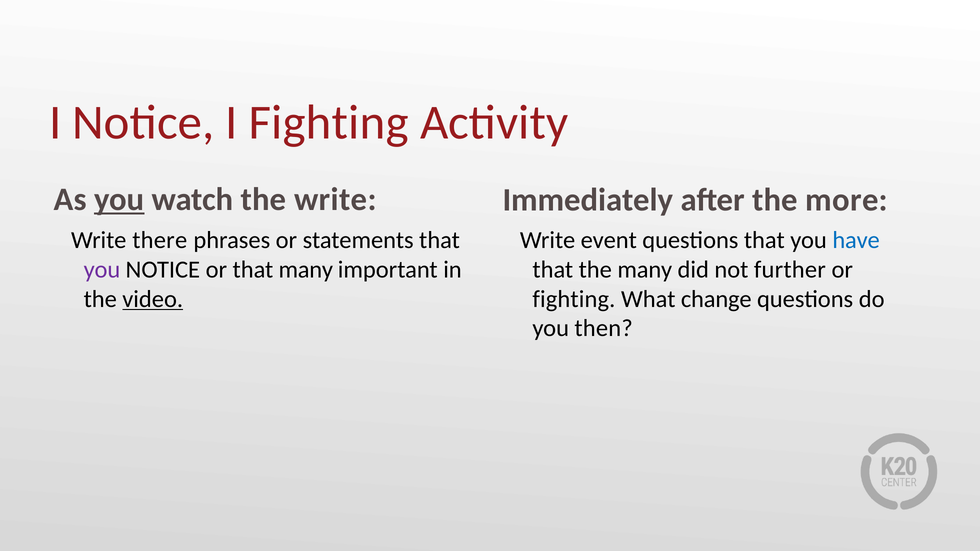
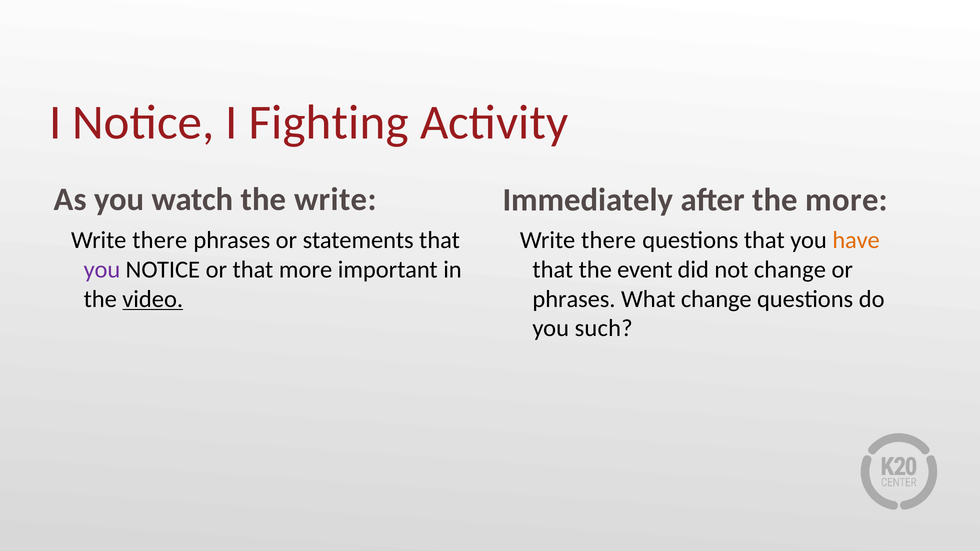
you underline: present -> none (119, 200)
event: event -> there (609, 240)
have colour: blue -> orange (856, 240)
that many: many -> more (306, 270)
the many: many -> event (645, 270)
not further: further -> change (790, 270)
fighting: fighting -> phrases (574, 299)
then: then -> such (604, 329)
